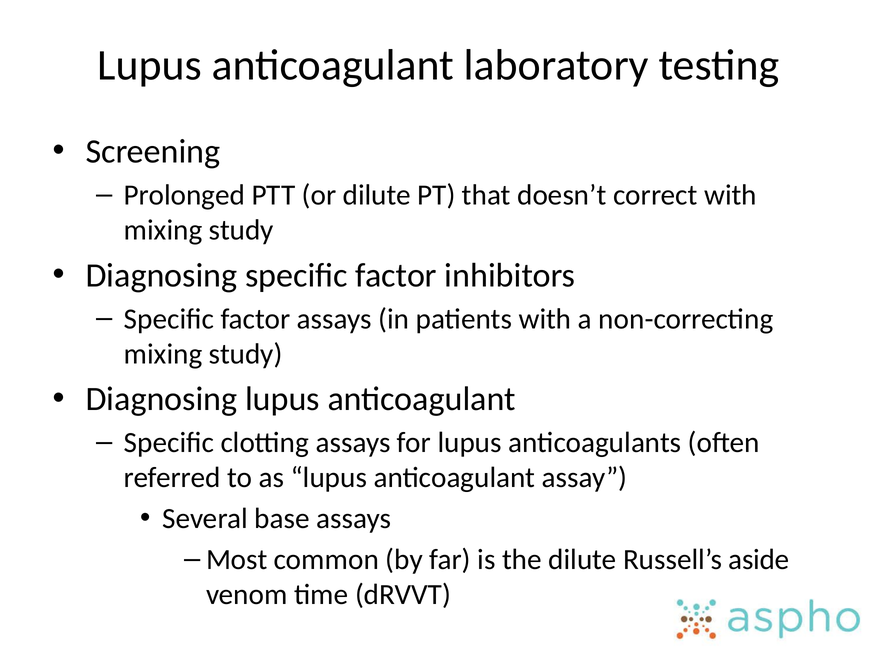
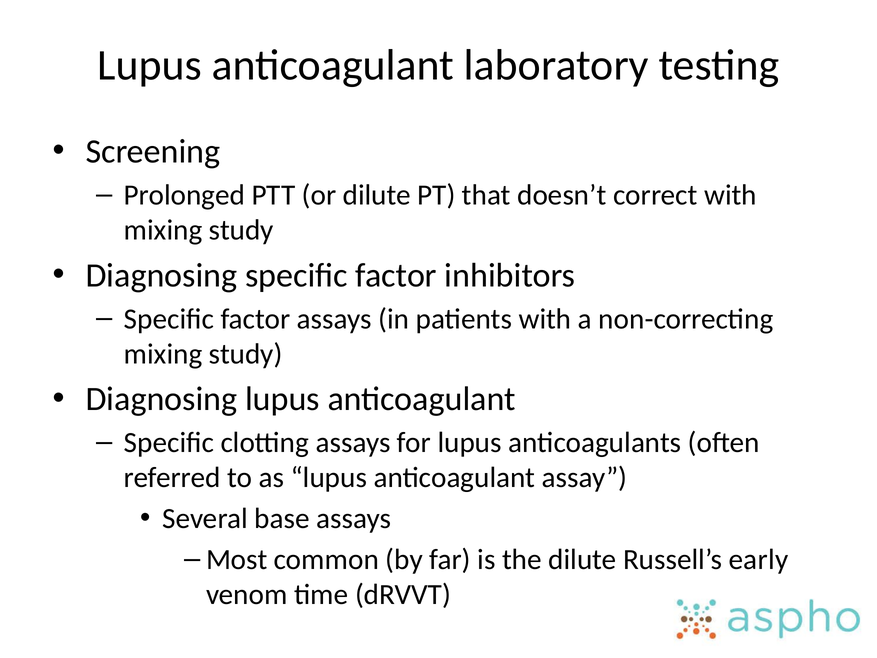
aside: aside -> early (759, 559)
